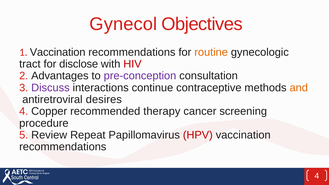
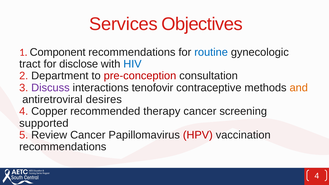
Gynecol: Gynecol -> Services (123, 24)
Vaccination: Vaccination -> Component (58, 52)
routine colour: orange -> blue (211, 52)
HIV colour: red -> blue (132, 64)
Advantages: Advantages -> Department (60, 76)
pre-conception colour: purple -> red (140, 76)
continue: continue -> tenofovir (153, 88)
procedure: procedure -> supported (44, 123)
Review Repeat: Repeat -> Cancer (88, 135)
